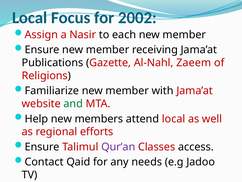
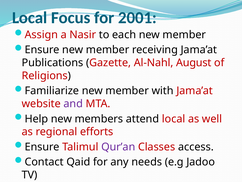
2002: 2002 -> 2001 (137, 18)
Zaeem: Zaeem -> August (194, 63)
and colour: green -> purple (73, 103)
